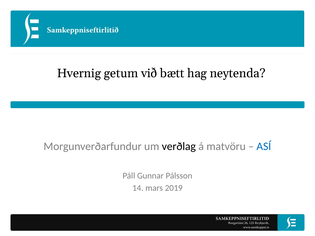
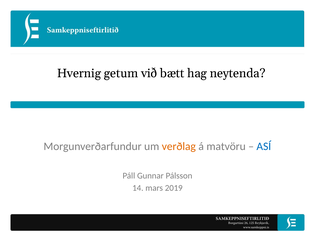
verðlag colour: black -> orange (179, 146)
